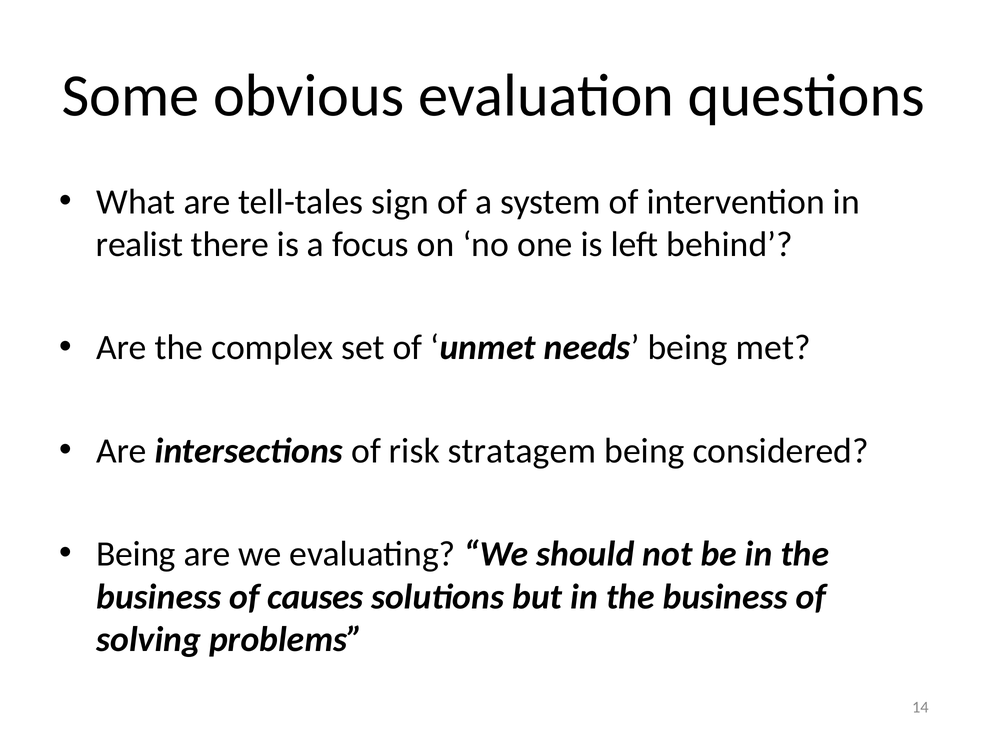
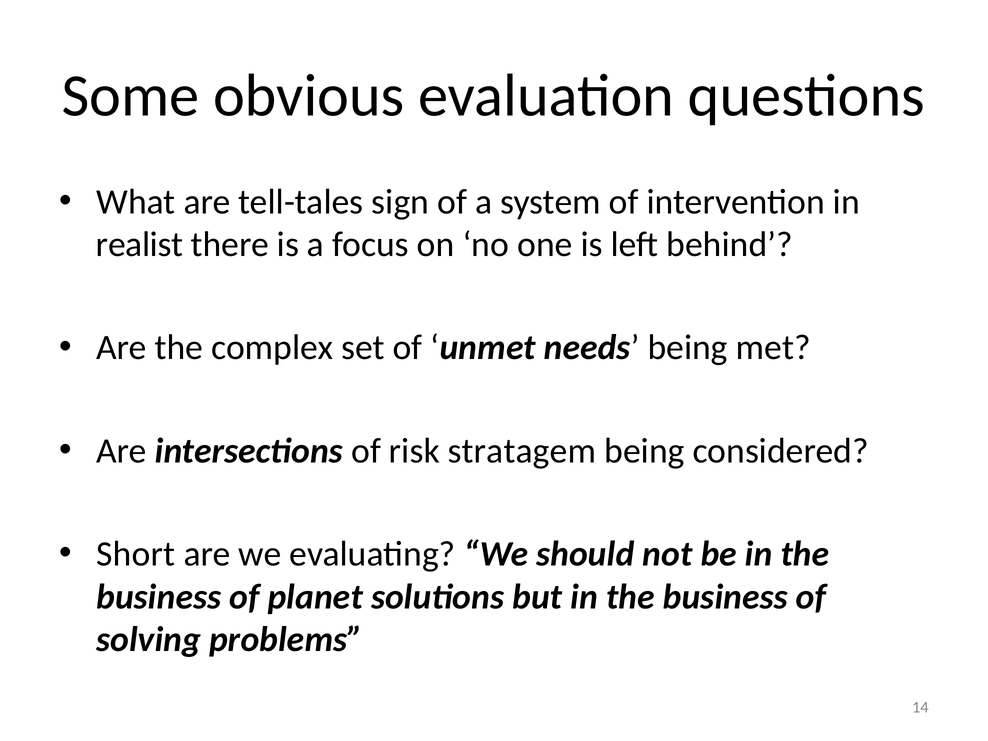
Being: Being -> Short (136, 554)
causes: causes -> planet (315, 597)
